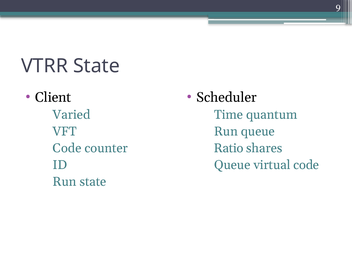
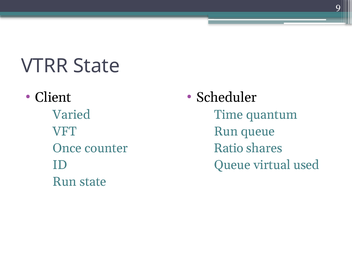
Code: Code -> Once (67, 148)
virtual code: code -> used (306, 165)
